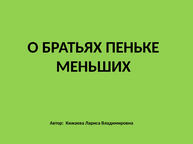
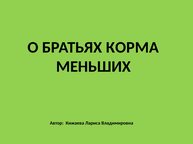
ПЕНЬКЕ: ПЕНЬКЕ -> КОРМА (132, 48)
